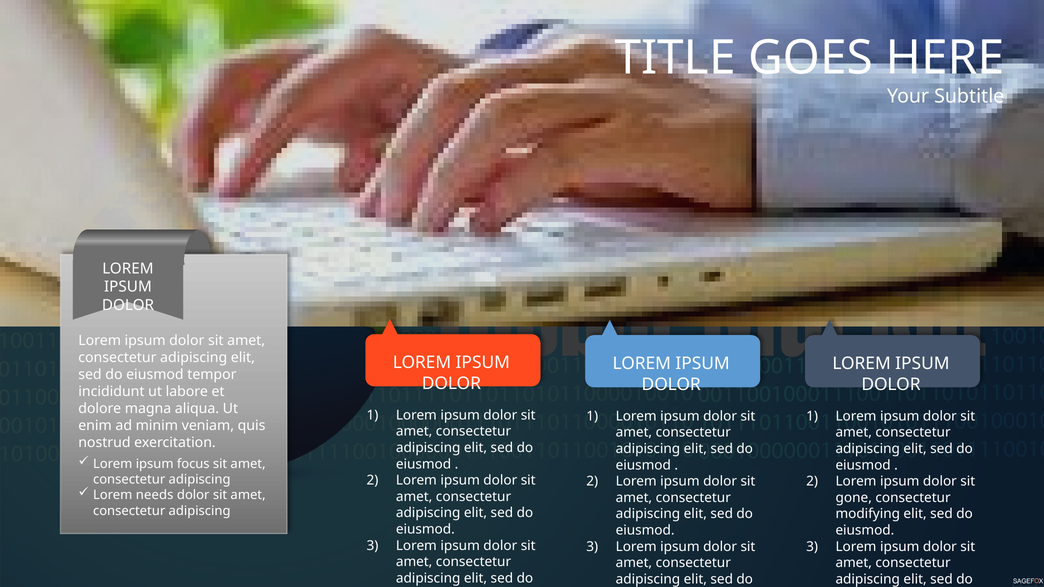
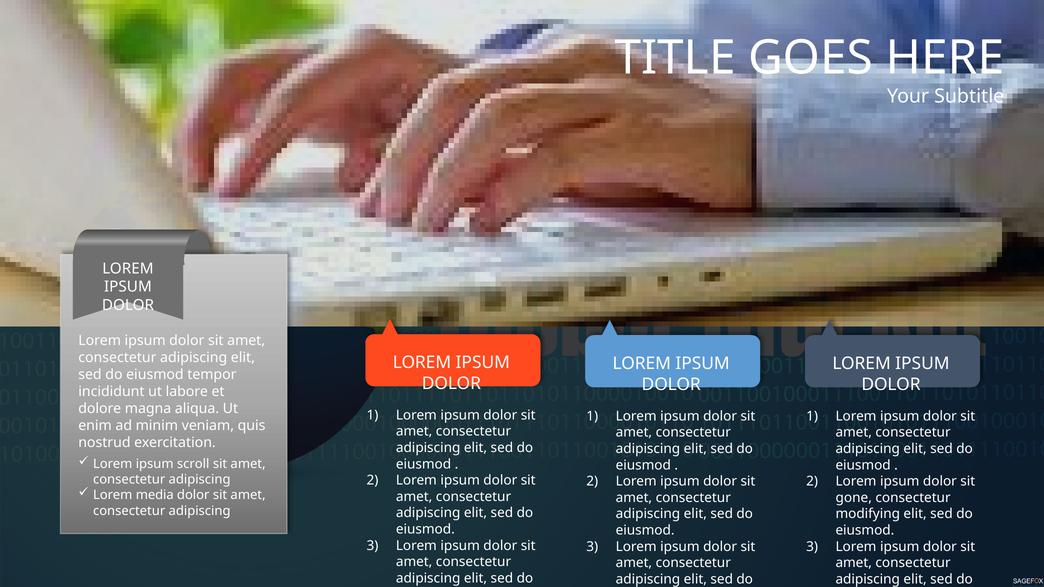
focus: focus -> scroll (193, 464)
needs: needs -> media (155, 495)
